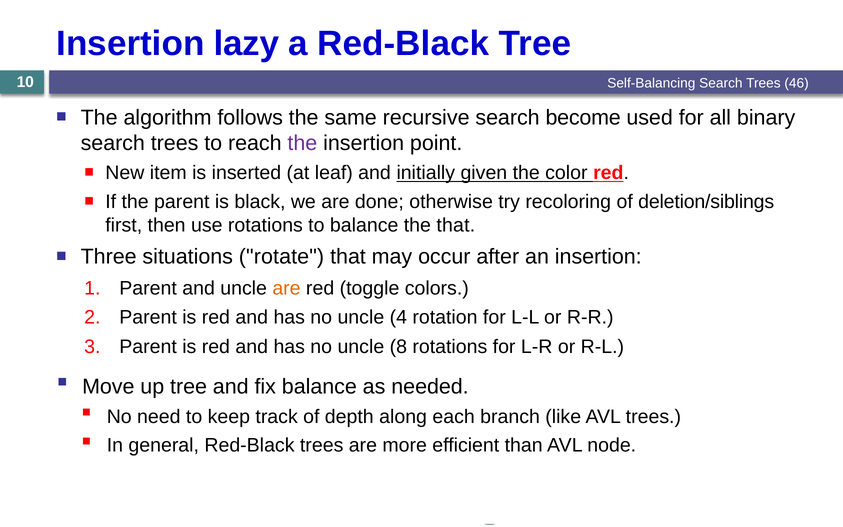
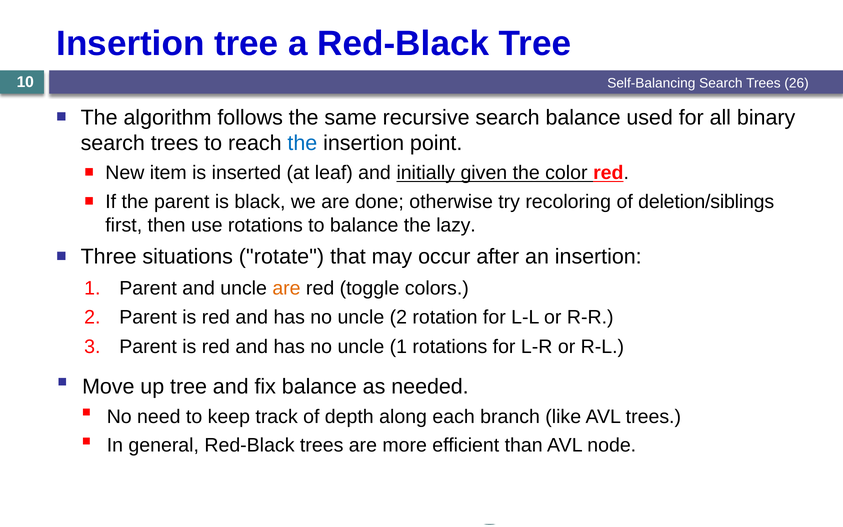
Insertion lazy: lazy -> tree (246, 44)
46: 46 -> 26 (797, 83)
search become: become -> balance (583, 117)
the colour: purple -> blue (302, 143)
the that: that -> lazy (456, 225)
uncle 4: 4 -> 2 (398, 317)
uncle 8: 8 -> 1 (398, 347)
